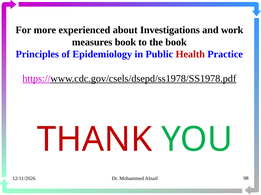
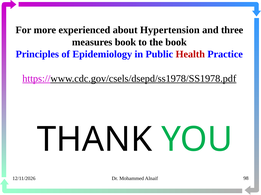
Investigations: Investigations -> Hypertension (170, 30)
work: work -> three (232, 30)
THANK colour: red -> black (95, 140)
